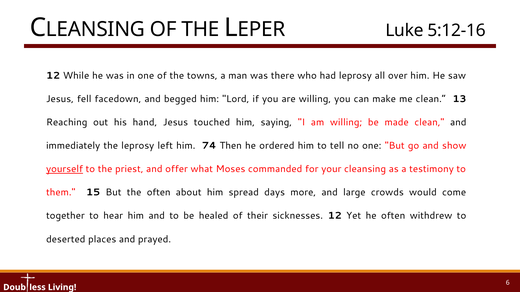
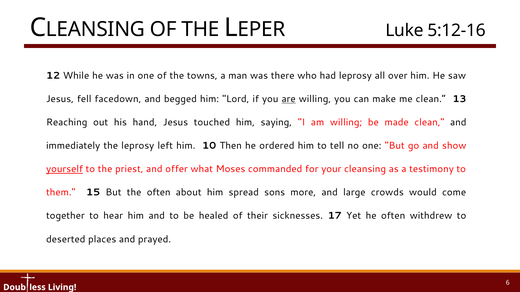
are underline: none -> present (289, 99)
74: 74 -> 10 (209, 146)
days: days -> sons (275, 193)
sicknesses 12: 12 -> 17 (335, 216)
